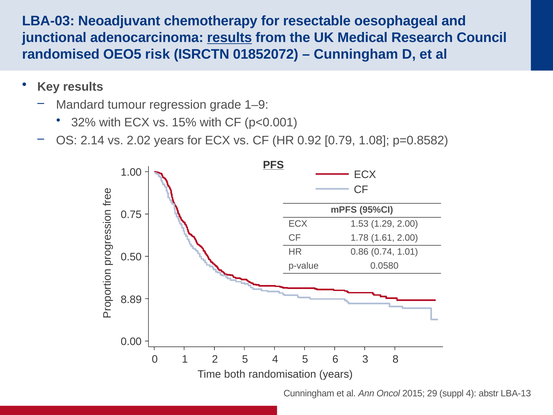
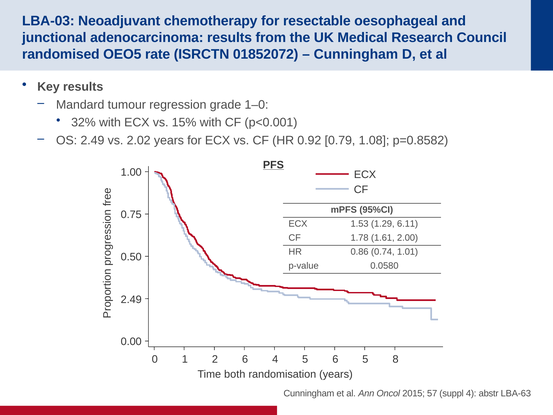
results underline: present -> none (230, 38)
risk: risk -> rate (158, 54)
1–9: 1–9 -> 1–0 (256, 105)
OS 2.14: 2.14 -> 2.49 (92, 140)
1.29 2.00: 2.00 -> 6.11 (408, 224)
8.89: 8.89 -> 2.49 (131, 299)
2 5: 5 -> 6 (245, 359)
6 3: 3 -> 5 (365, 359)
29: 29 -> 57 (432, 393)
LBA-13: LBA-13 -> LBA-63 (516, 393)
